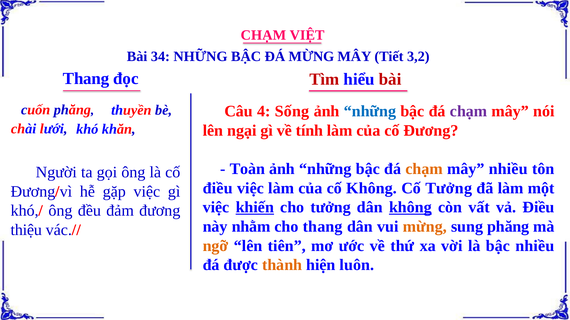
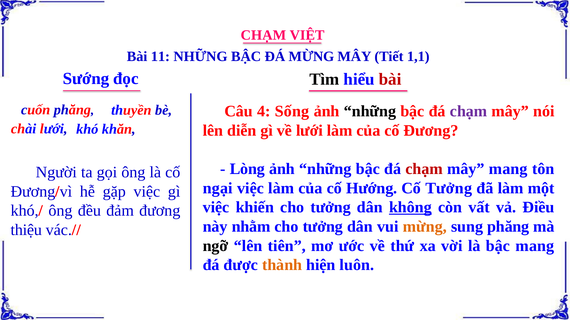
34: 34 -> 11 (160, 56)
3,2: 3,2 -> 1,1 (418, 56)
Thang: Thang -> Sướng (86, 79)
Tìm colour: red -> black (324, 79)
những colour: blue -> black (370, 111)
ngại: ngại -> diễn (242, 131)
về tính: tính -> lưới (309, 131)
Toàn: Toàn -> Lòng (247, 169)
chạm colour: orange -> red (424, 169)
mây nhiều: nhiều -> mang (508, 169)
điều: điều -> ngại (218, 188)
cố Không: Không -> Hướng (372, 188)
khiến underline: present -> none (255, 207)
thang: thang -> tưởng (323, 227)
ngỡ colour: orange -> black (216, 246)
bậc nhiều: nhiều -> mang (535, 246)
